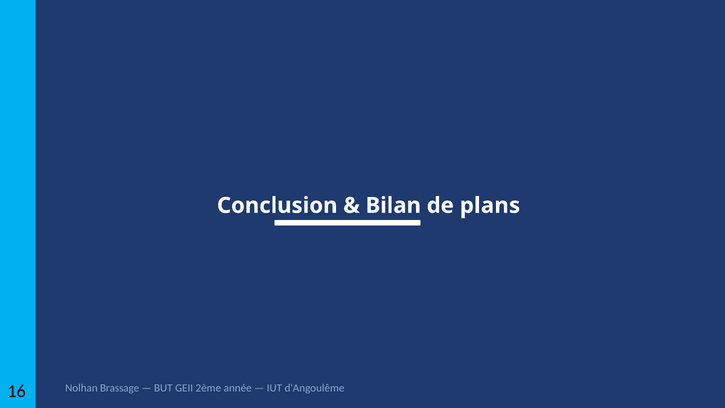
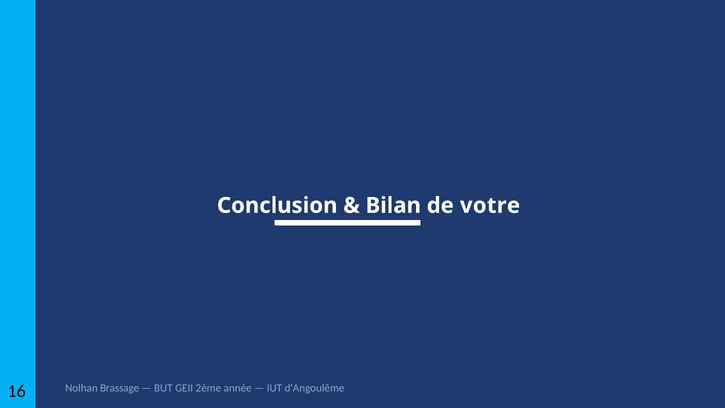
plans: plans -> votre (490, 205)
